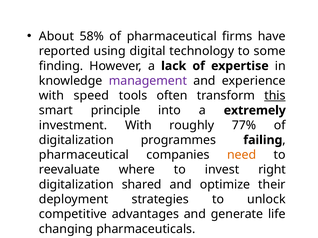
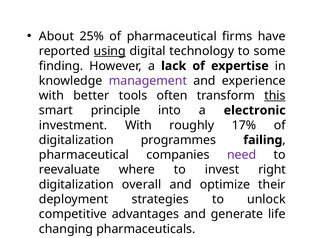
58%: 58% -> 25% (92, 36)
using underline: none -> present (110, 51)
speed: speed -> better (91, 96)
extremely: extremely -> electronic (255, 111)
77%: 77% -> 17% (244, 125)
need colour: orange -> purple (242, 155)
shared: shared -> overall (142, 185)
